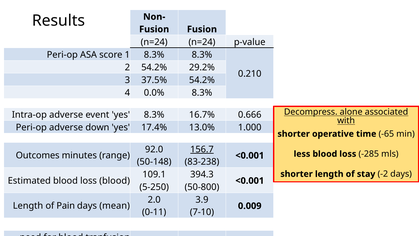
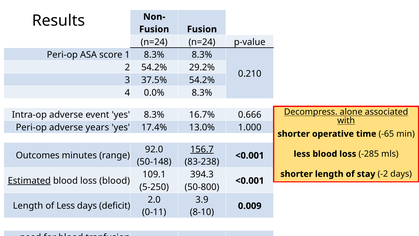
adverse down: down -> years (97, 127)
Estimated underline: none -> present (29, 181)
of Pain: Pain -> Less (66, 206)
mean: mean -> deficit (115, 206)
7-10: 7-10 -> 8-10 (202, 212)
